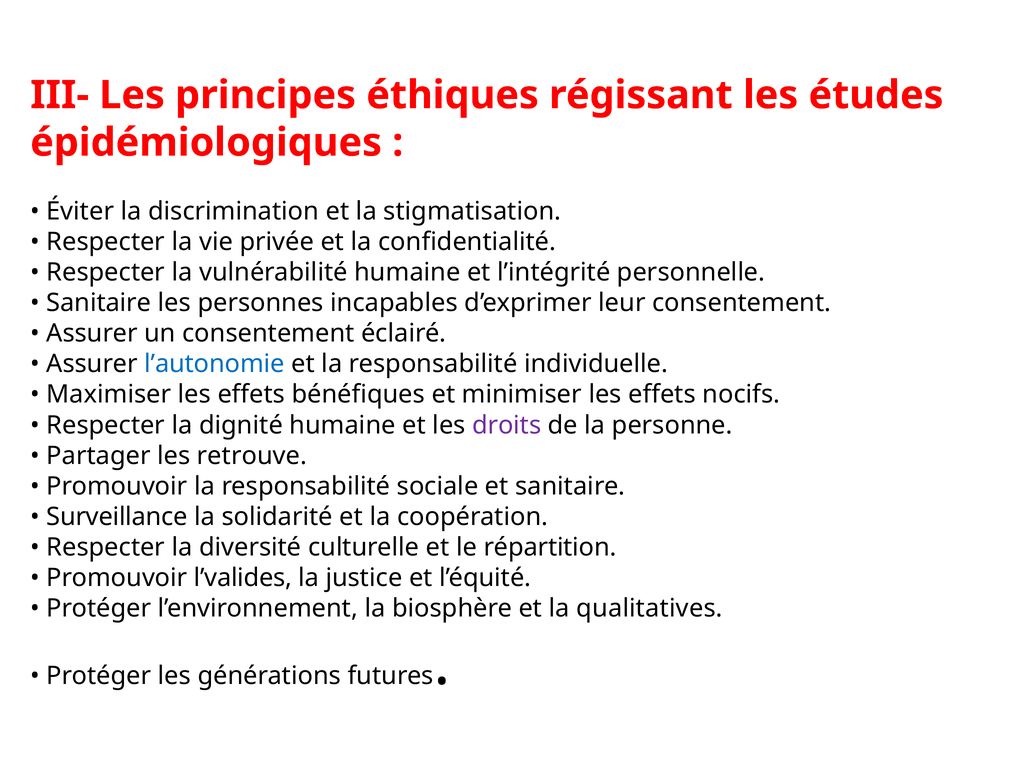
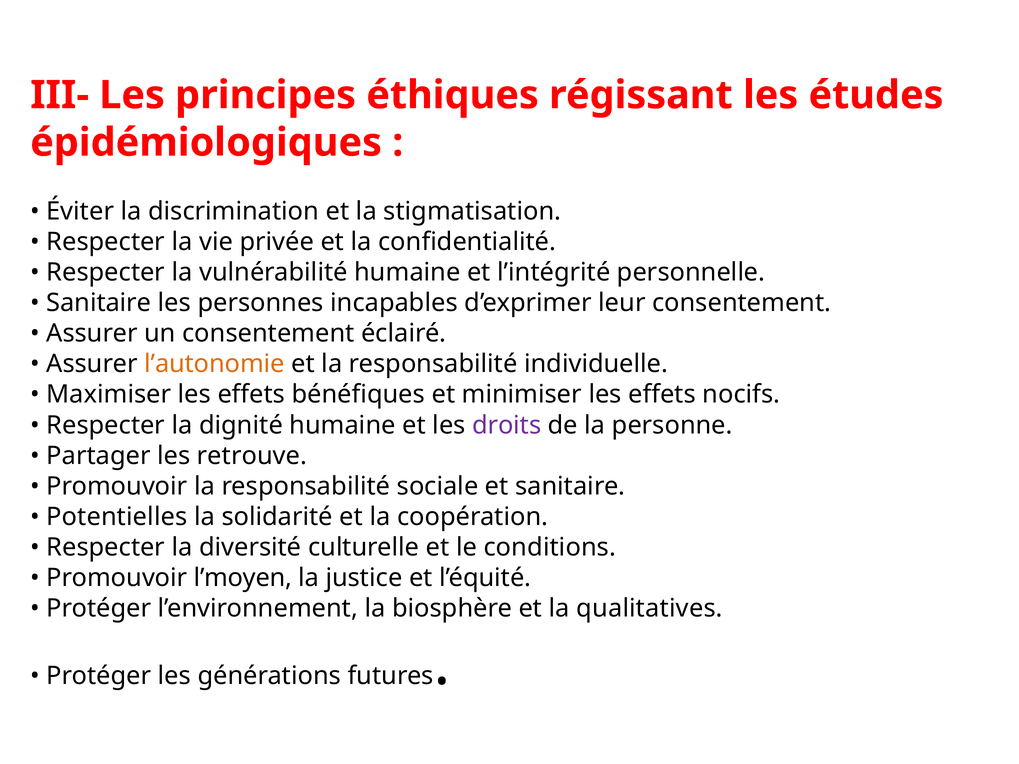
l’autonomie colour: blue -> orange (214, 364)
Surveillance: Surveillance -> Potentielles (117, 517)
répartition: répartition -> conditions (550, 548)
l’valides: l’valides -> l’moyen (243, 578)
